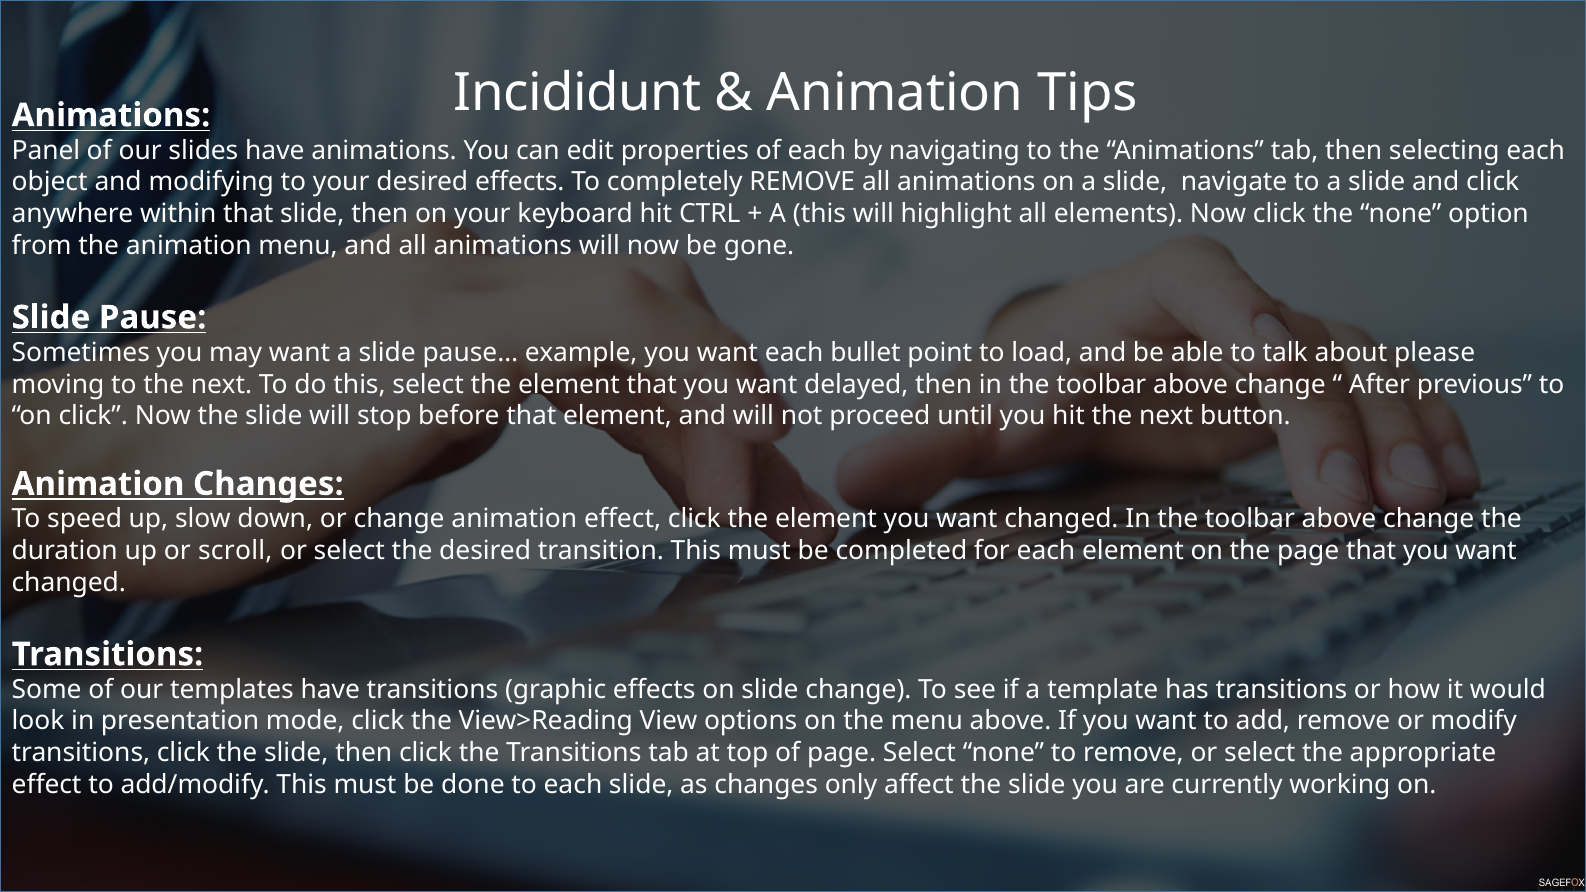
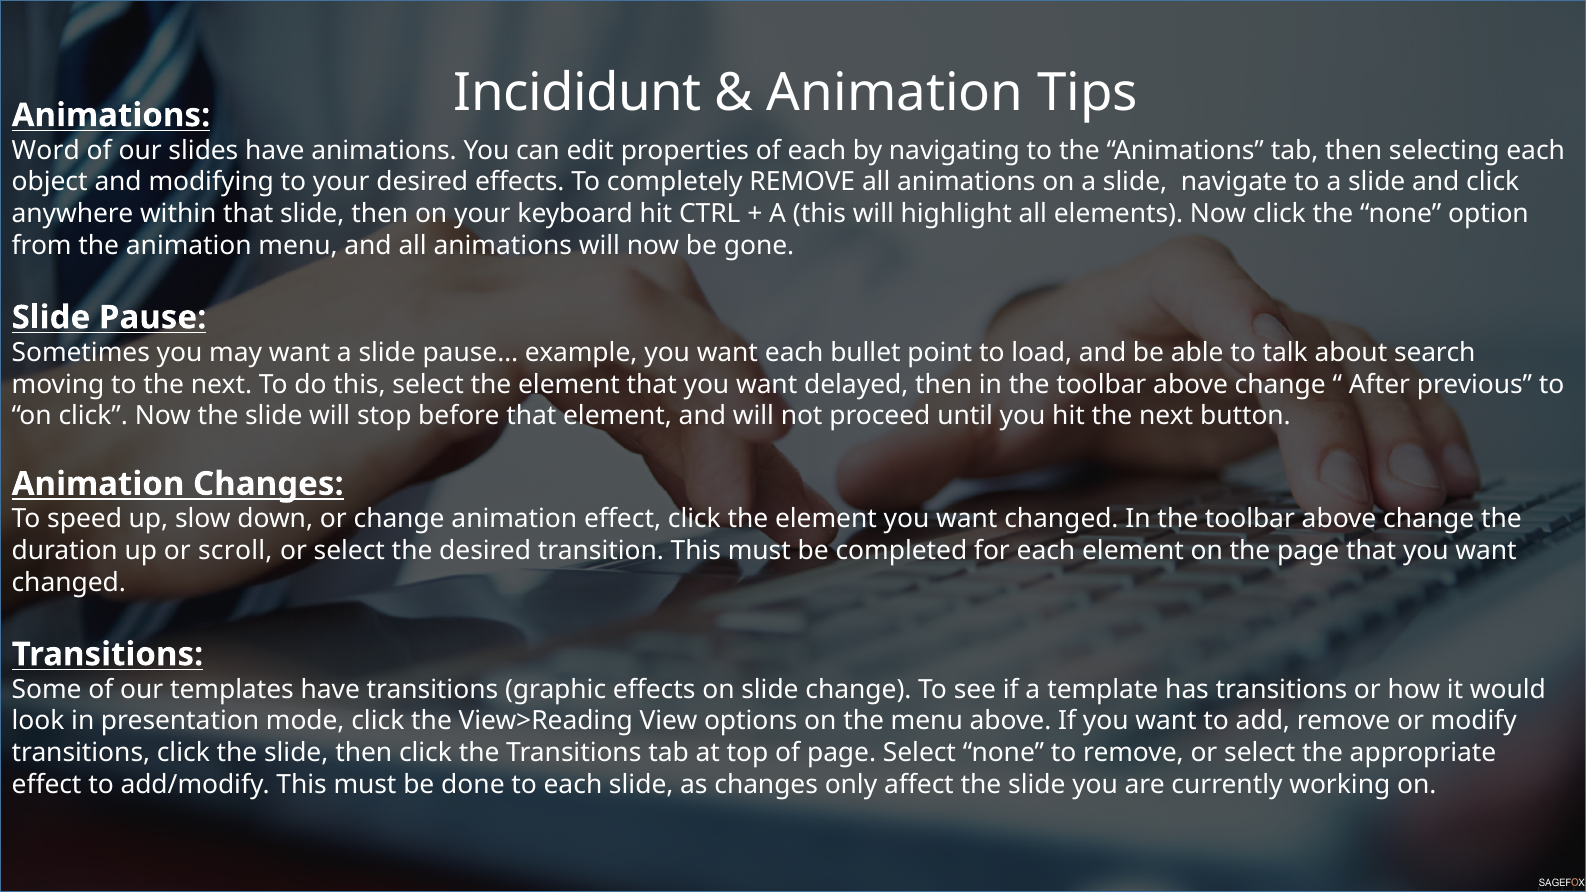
Panel: Panel -> Word (46, 151)
please: please -> search (1435, 353)
